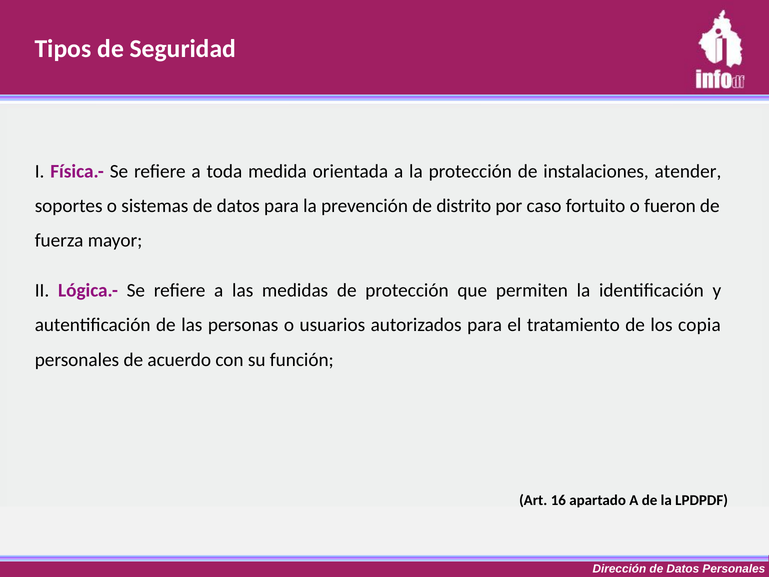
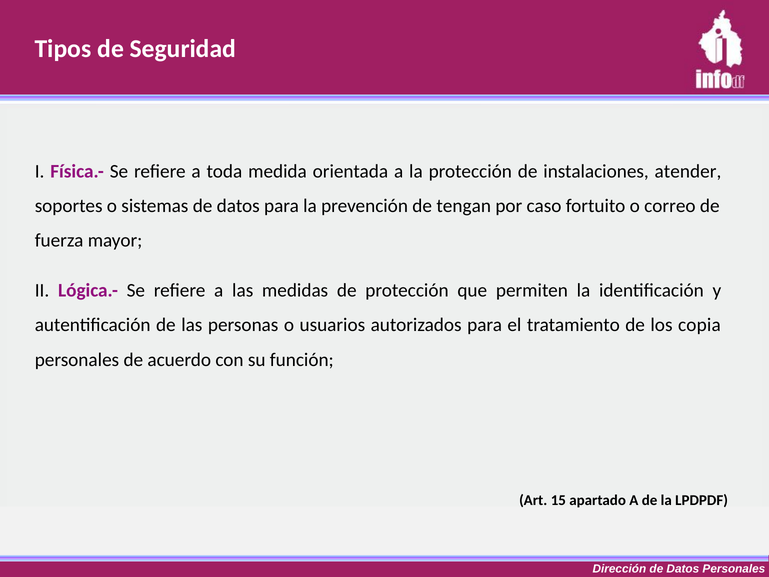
distrito: distrito -> tengan (464, 206)
fueron: fueron -> correo (670, 206)
16: 16 -> 15 (558, 500)
